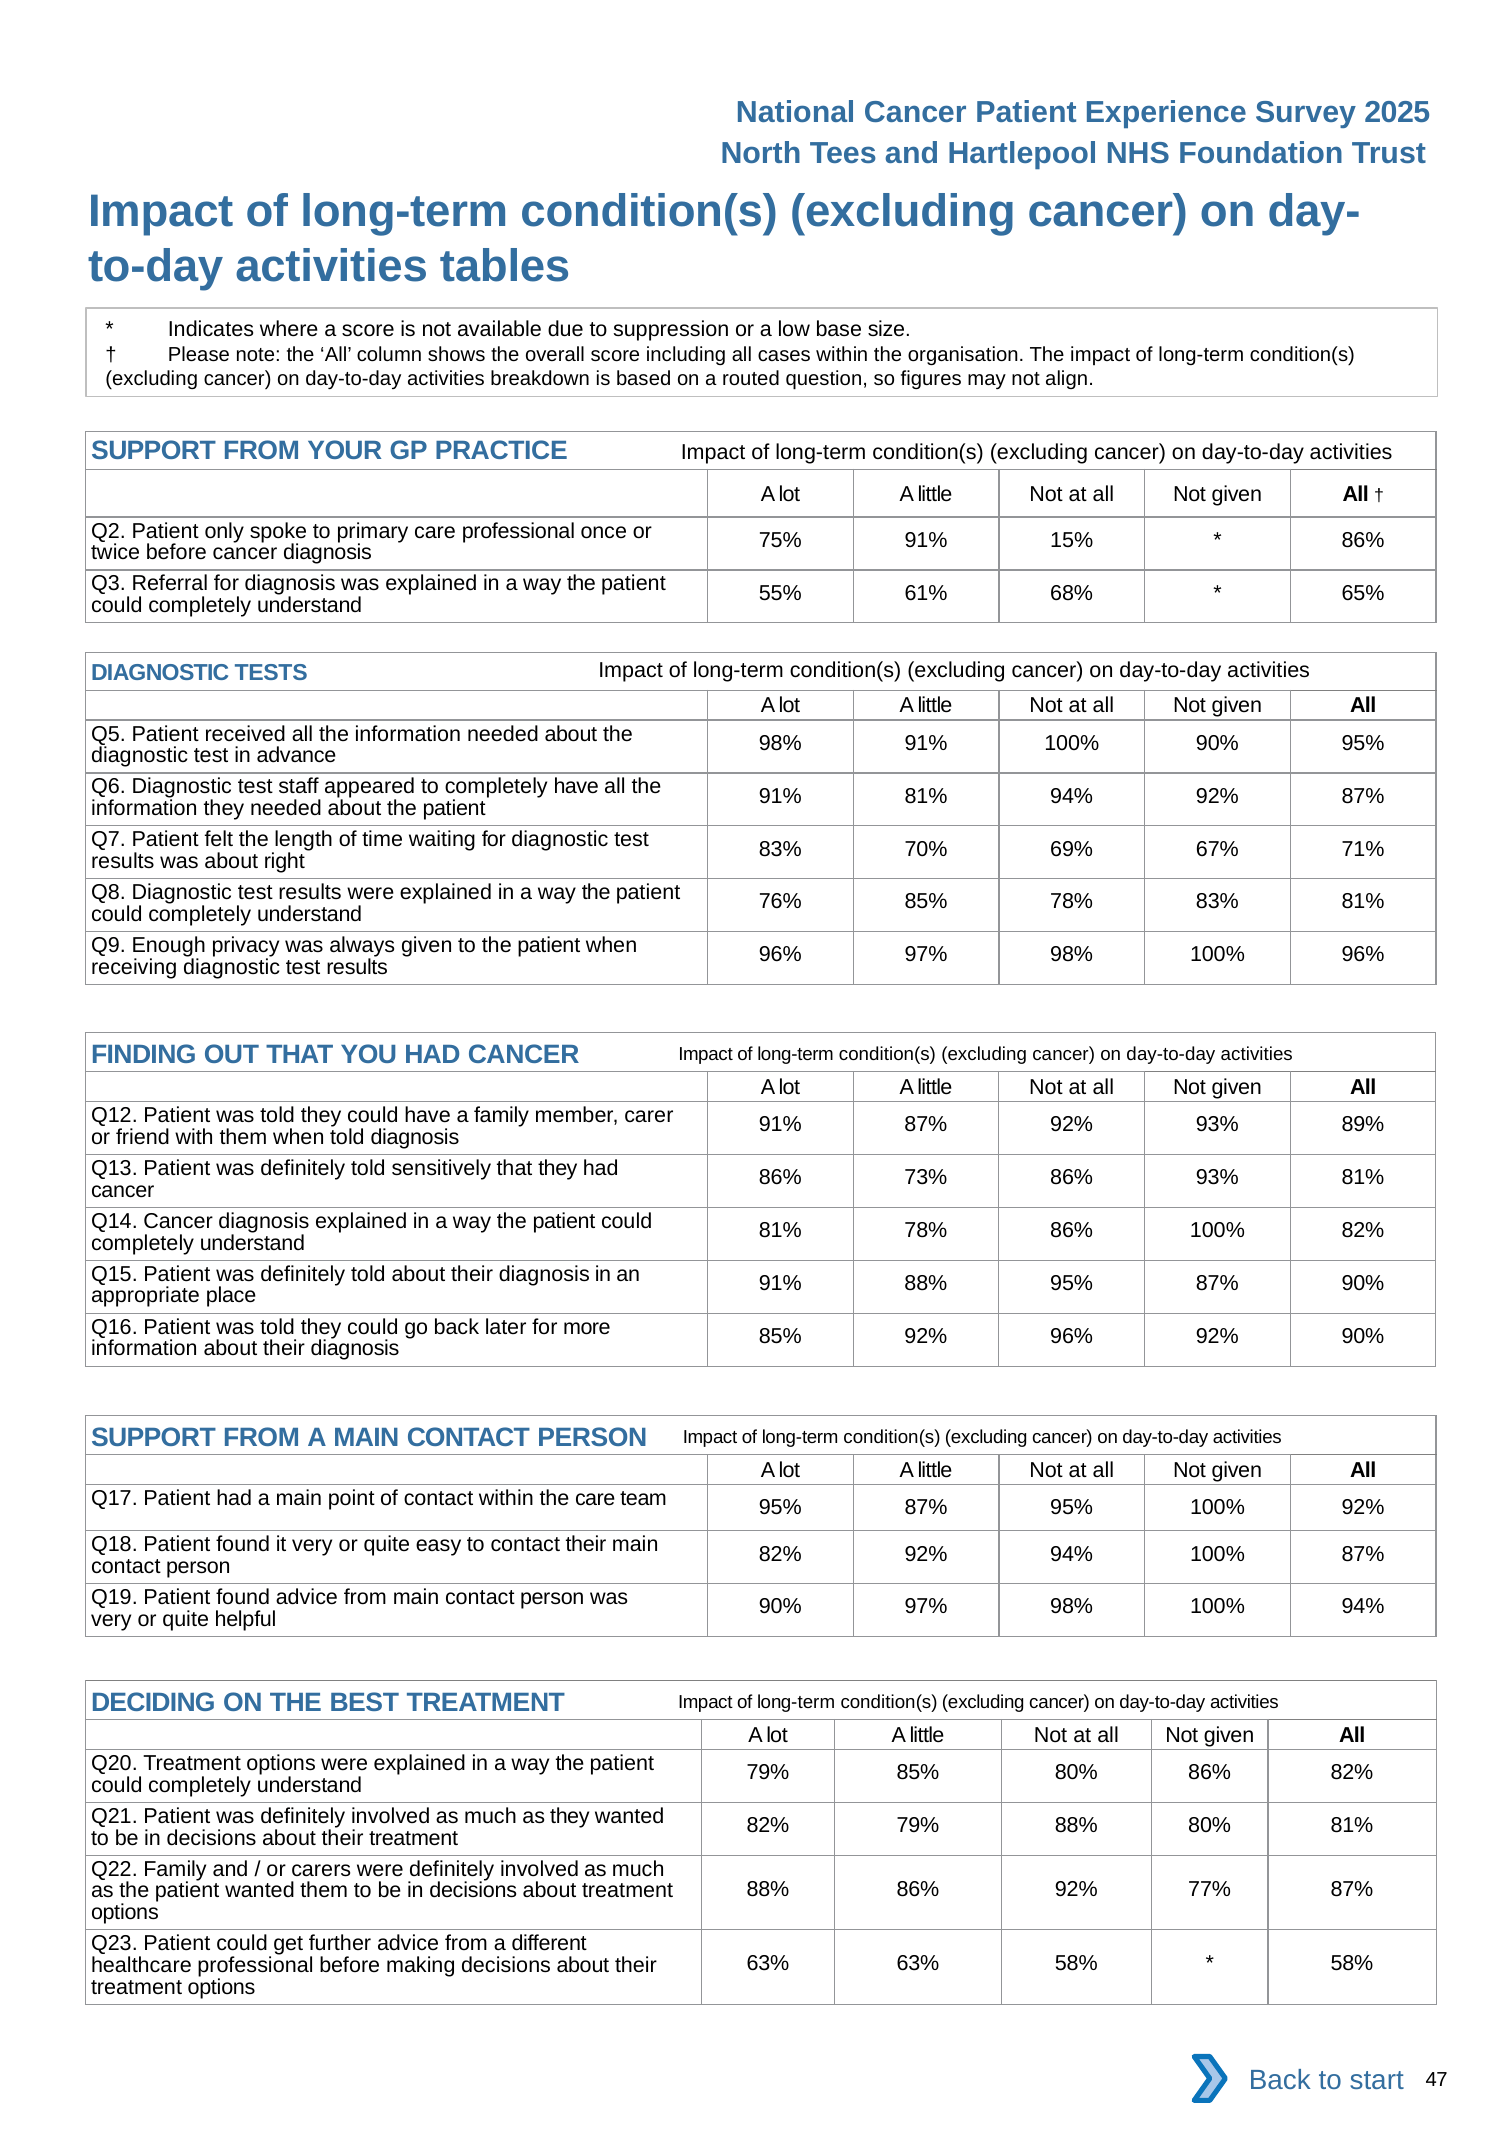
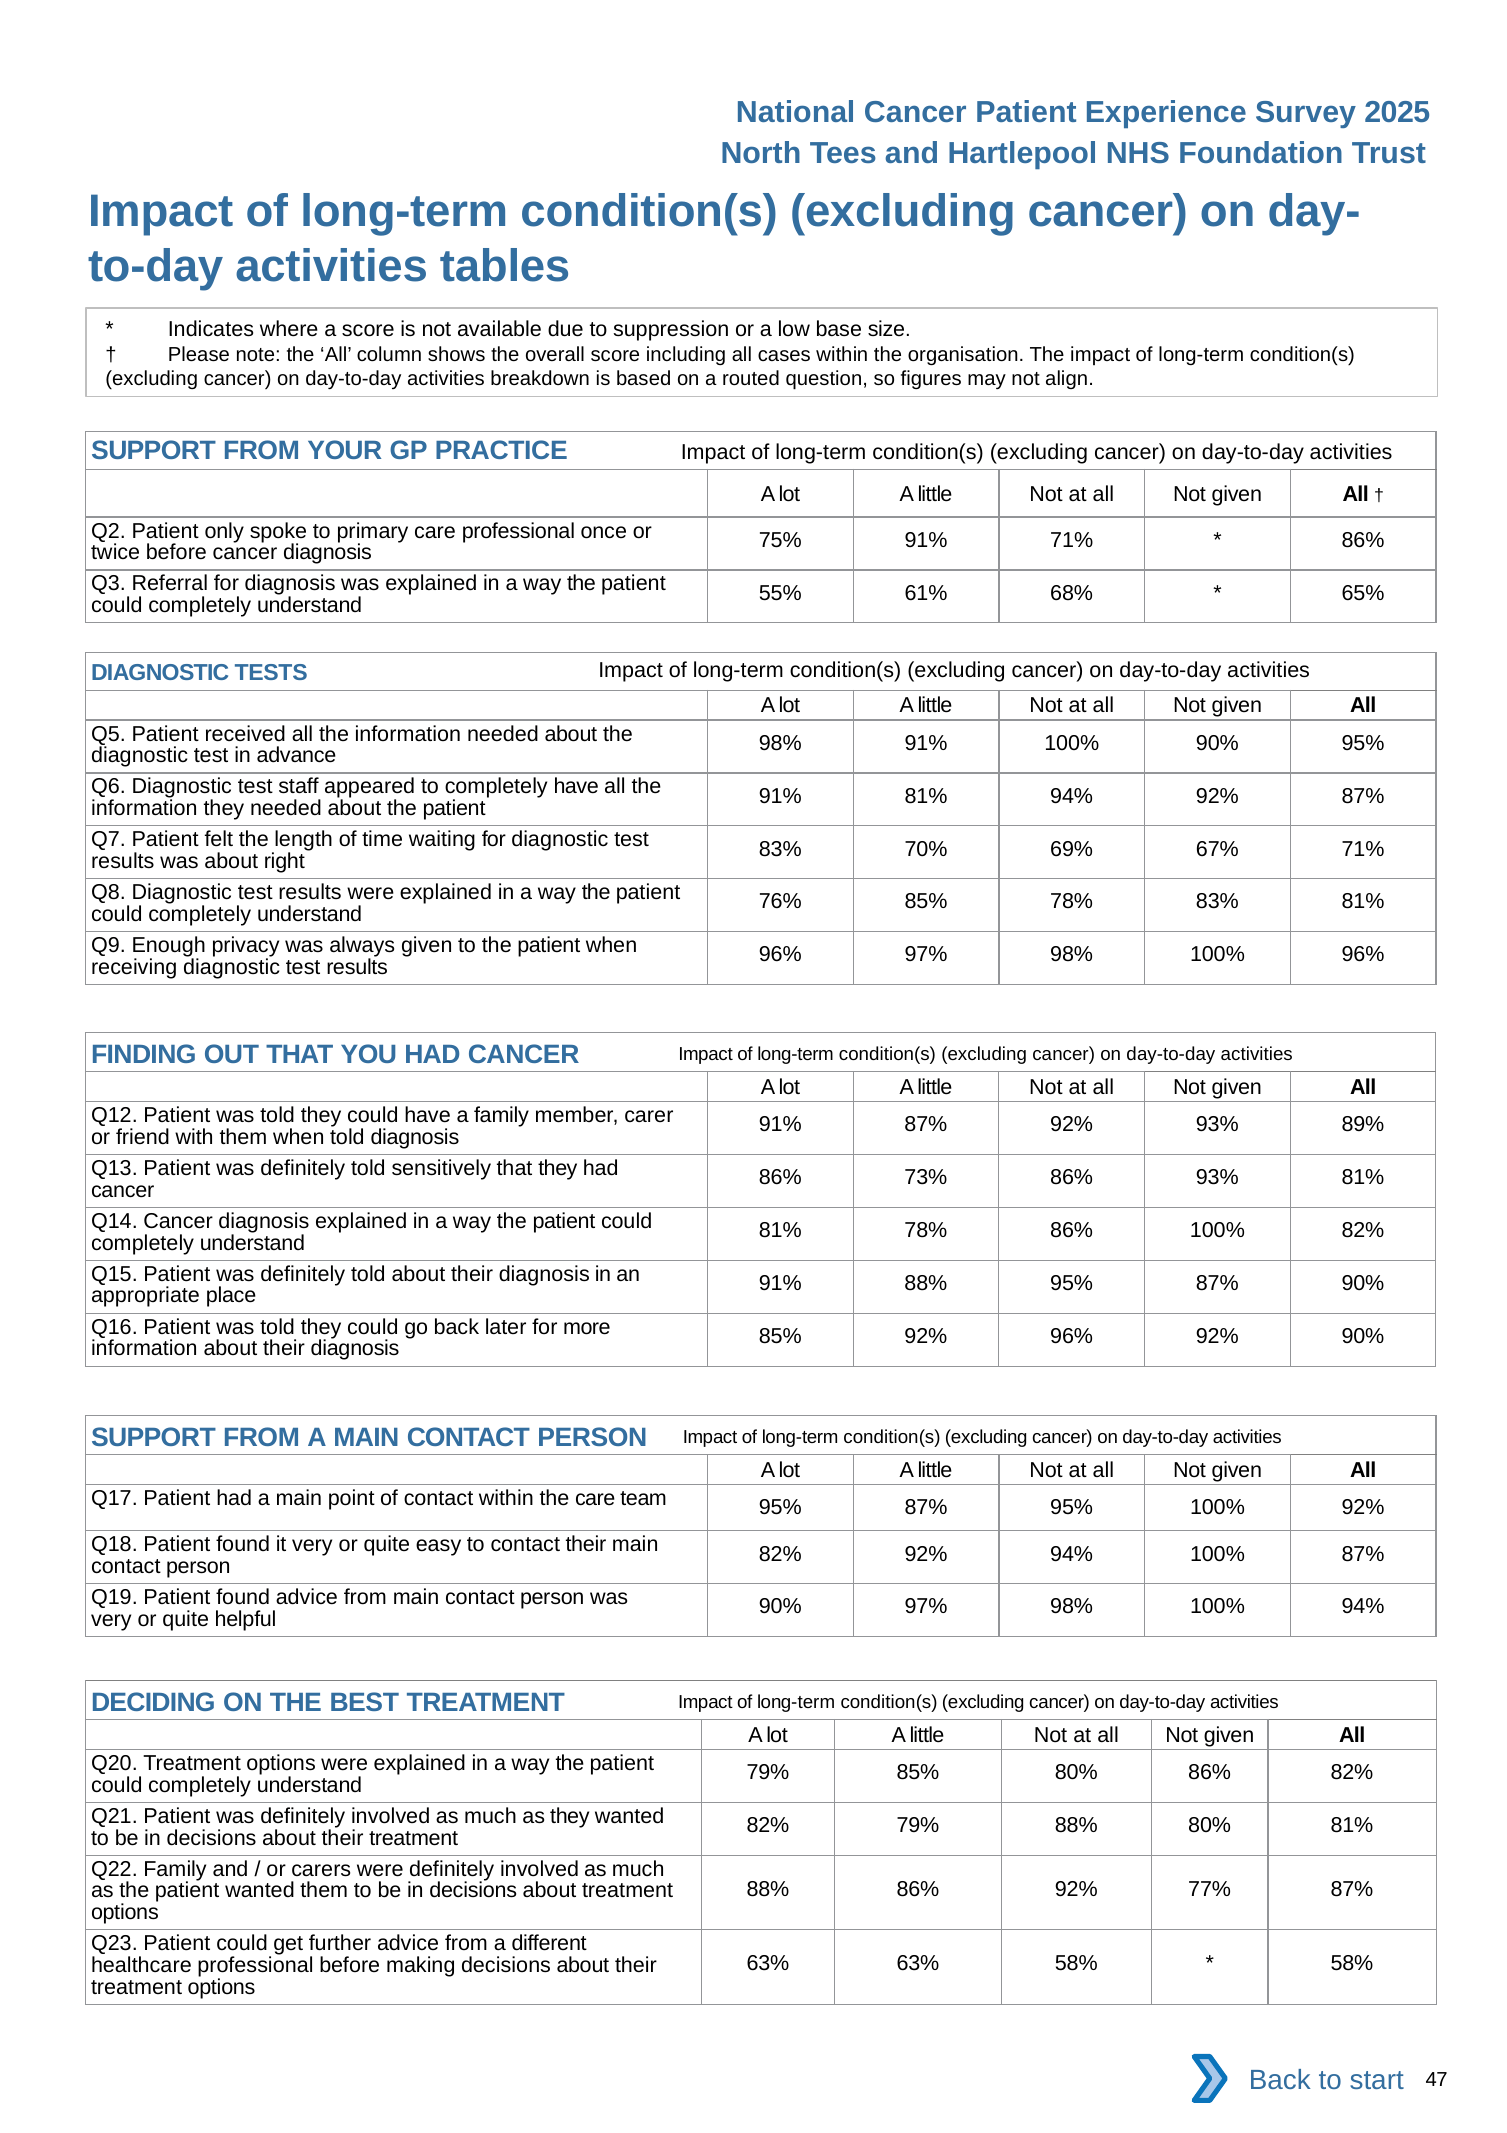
91% 15%: 15% -> 71% (1072, 540)
